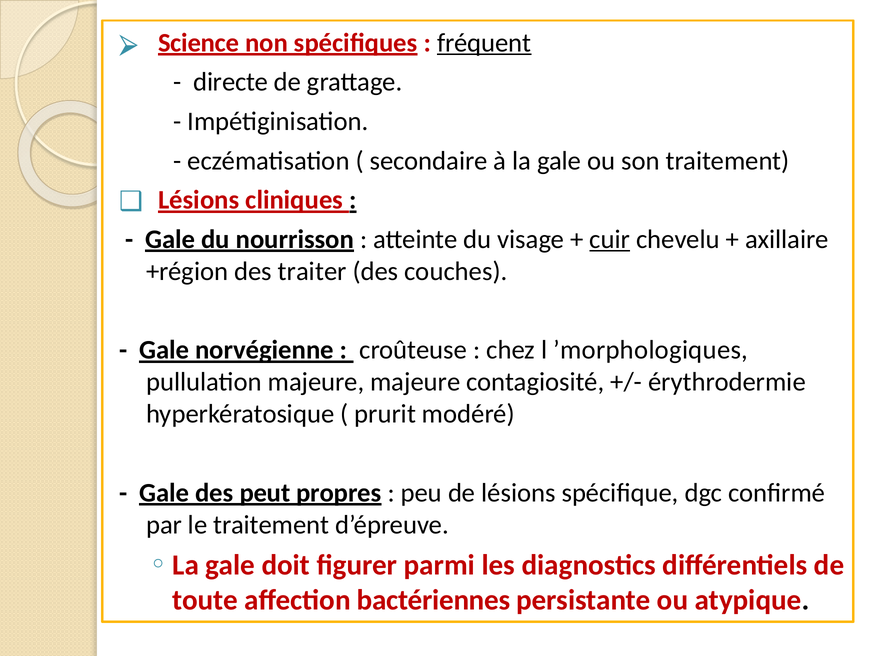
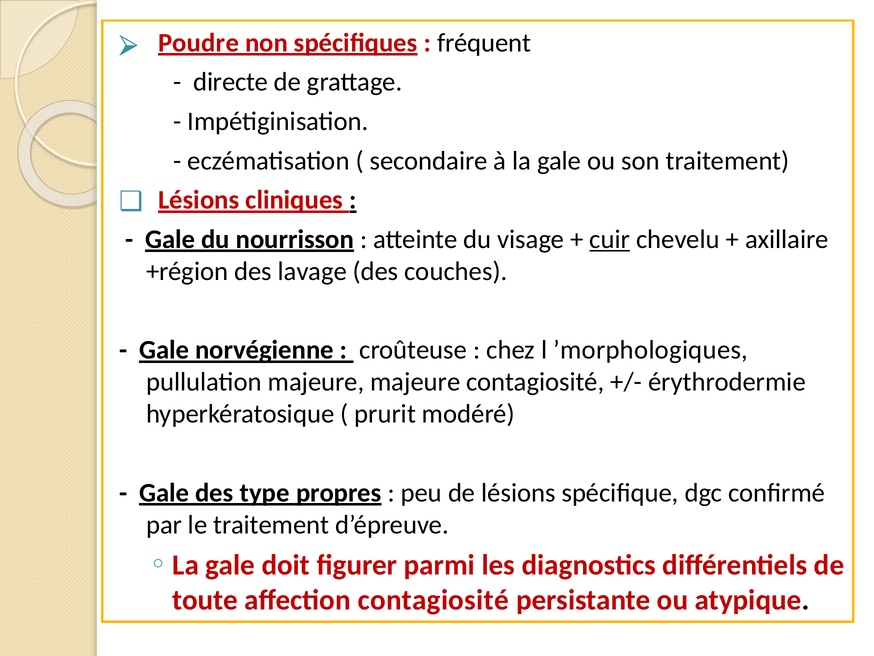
Science: Science -> Poudre (198, 43)
fréquent underline: present -> none (484, 43)
traiter: traiter -> lavage (312, 271)
peut: peut -> type (265, 492)
affection bactériennes: bactériennes -> contagiosité (433, 600)
